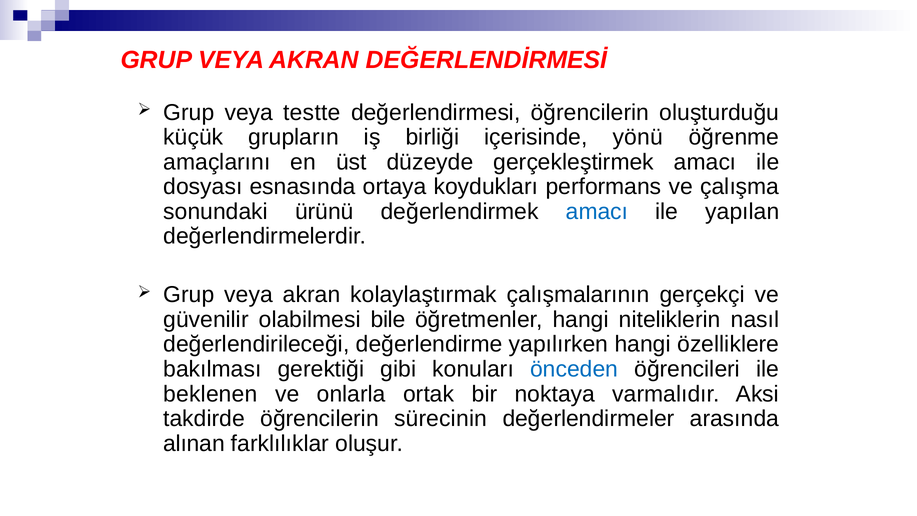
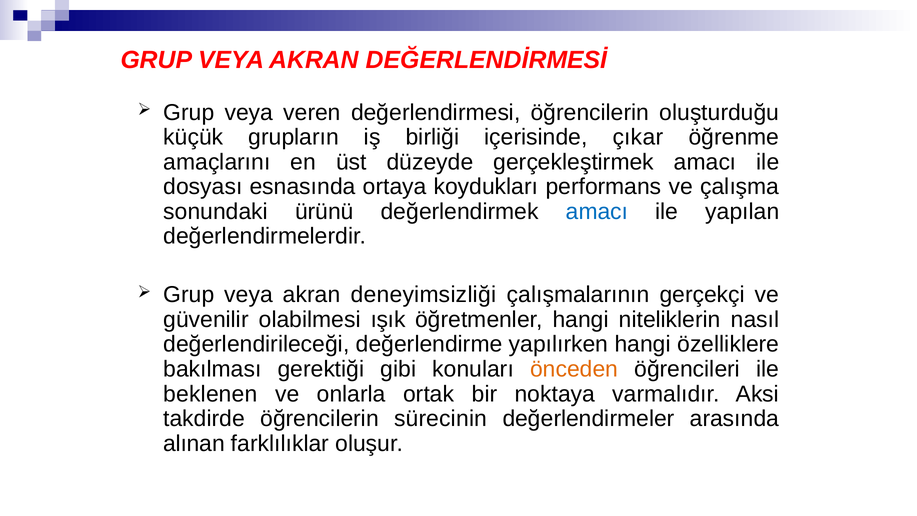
testte: testte -> veren (312, 112)
yönü: yönü -> çıkar (638, 137)
kolaylaştırmak: kolaylaştırmak -> deneyimsizliği (423, 295)
bile: bile -> ışık (388, 320)
önceden colour: blue -> orange (574, 369)
